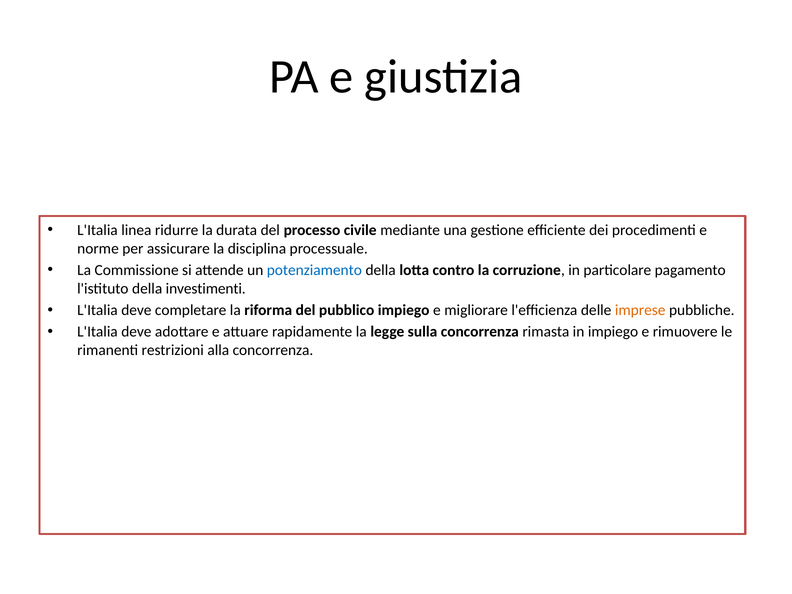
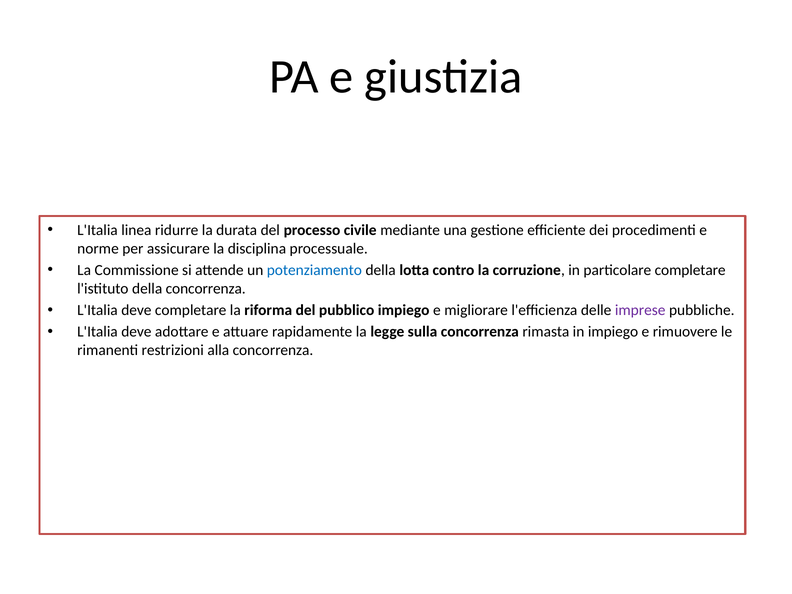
particolare pagamento: pagamento -> completare (690, 270)
della investimenti: investimenti -> concorrenza (206, 289)
imprese colour: orange -> purple (640, 310)
